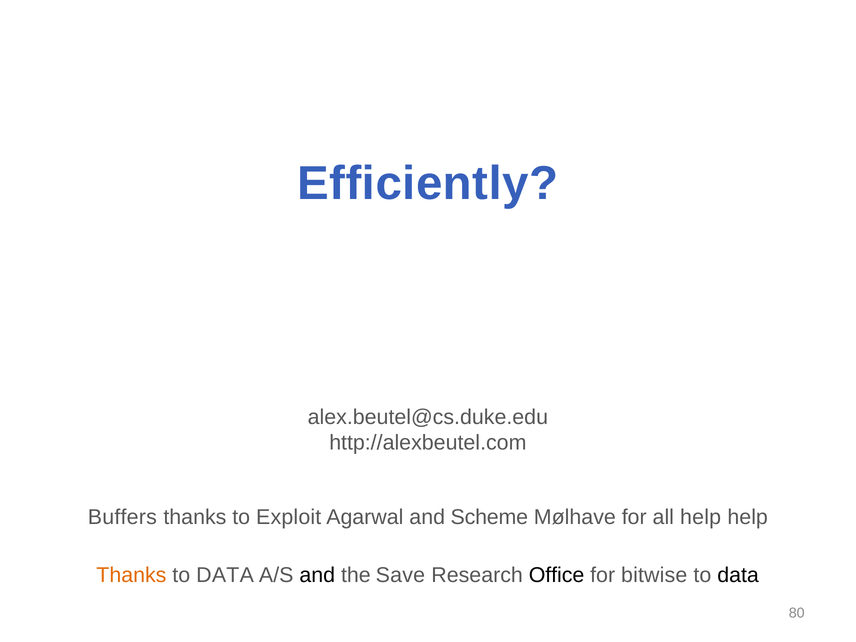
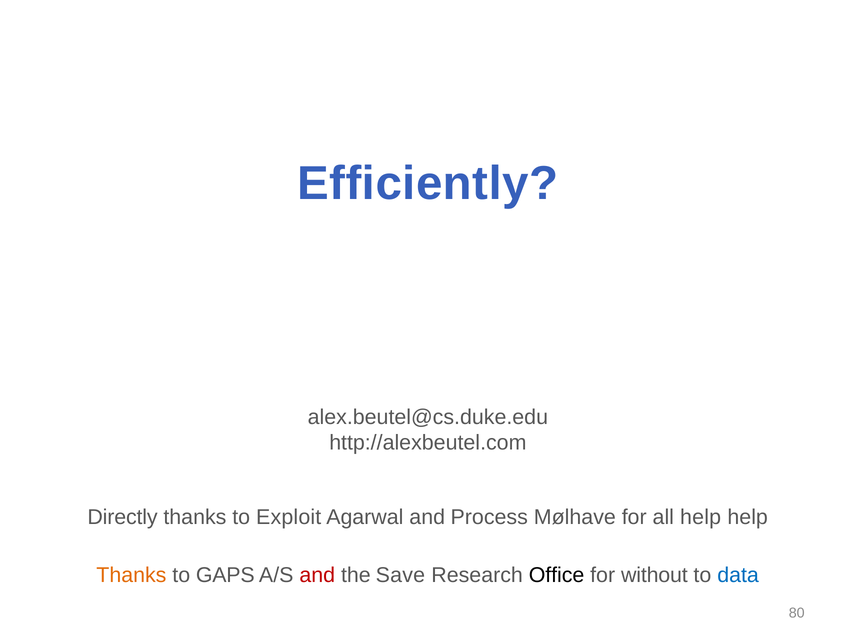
Buffers: Buffers -> Directly (123, 517)
Scheme: Scheme -> Process (489, 517)
DATA: DATA -> GAPS (225, 575)
and colour: black -> red (317, 575)
bitwise: bitwise -> without (654, 575)
data colour: black -> blue (738, 575)
